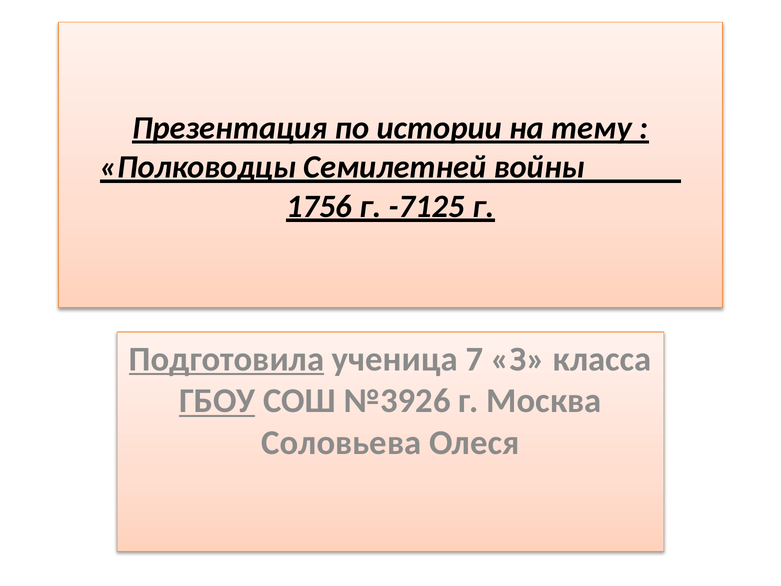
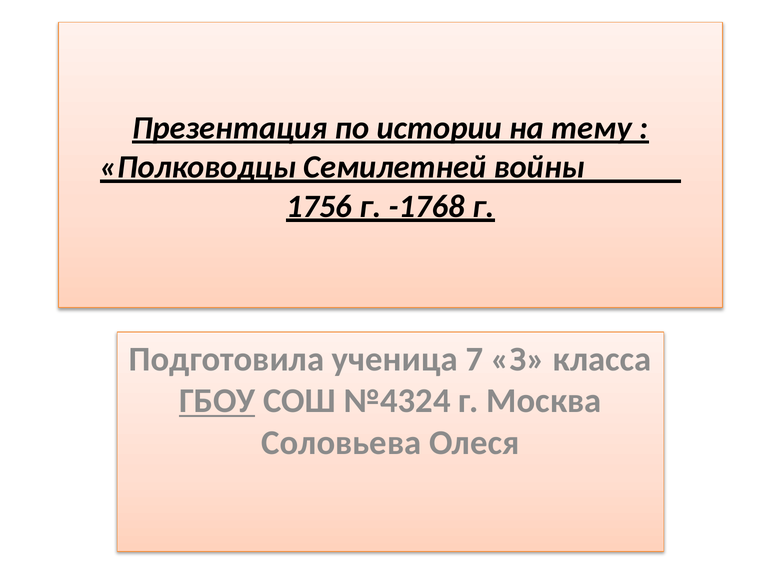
-7125: -7125 -> -1768 (427, 206)
Подготовила underline: present -> none (227, 359)
№3926: №3926 -> №4324 (397, 401)
